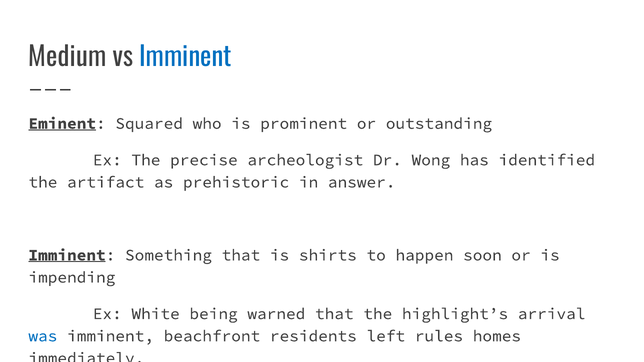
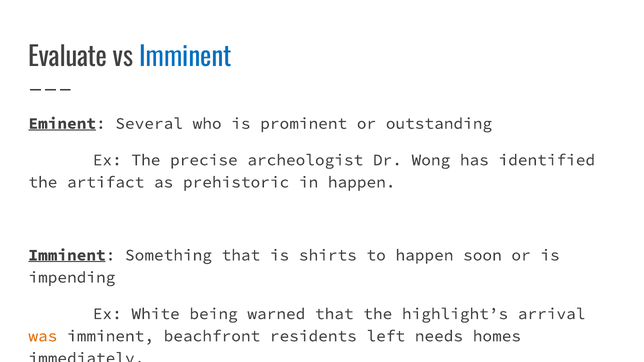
Medium: Medium -> Evaluate (68, 57)
Squared: Squared -> Several (149, 124)
in answer: answer -> happen (362, 182)
was colour: blue -> orange (43, 336)
rules: rules -> needs (439, 336)
